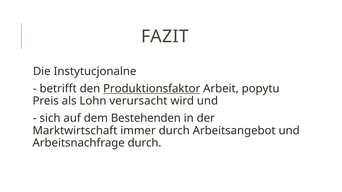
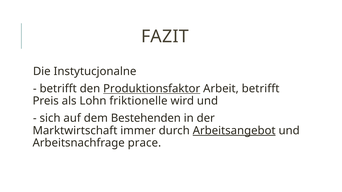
Arbeit popytu: popytu -> betrifft (261, 89)
verursacht: verursacht -> friktionelle (138, 101)
Arbeitsangebot underline: none -> present (234, 131)
Arbeitsnachfrage durch: durch -> prace (144, 143)
